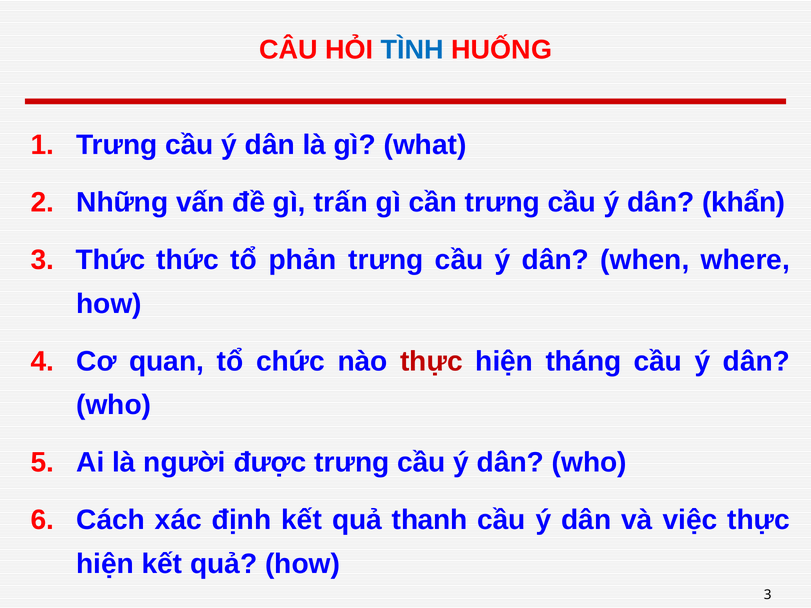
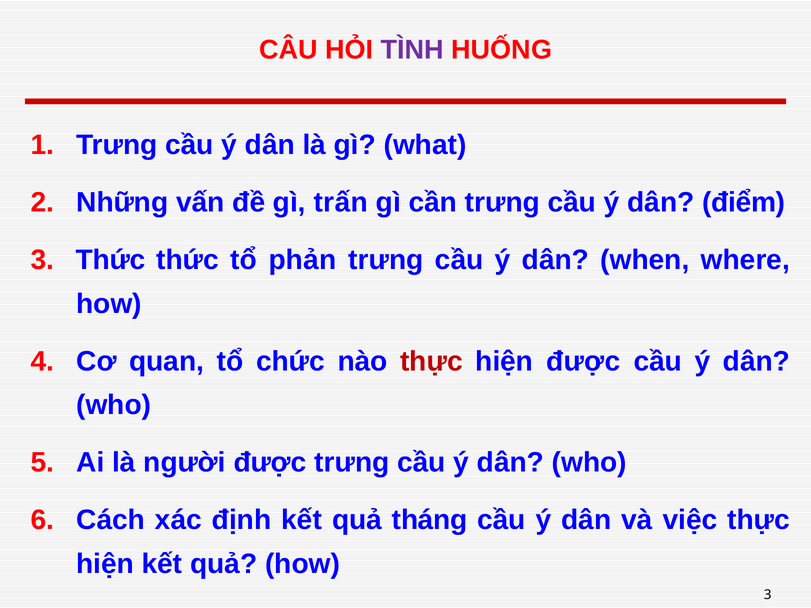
TÌNH colour: blue -> purple (412, 50)
khẩn: khẩn -> điểm (744, 203)
hiện tháng: tháng -> được (583, 361)
thanh: thanh -> tháng (430, 520)
